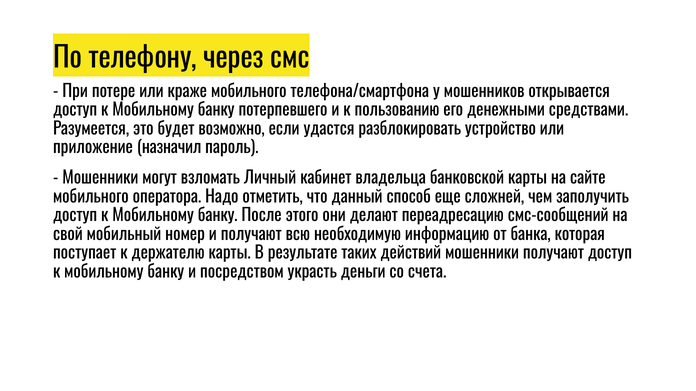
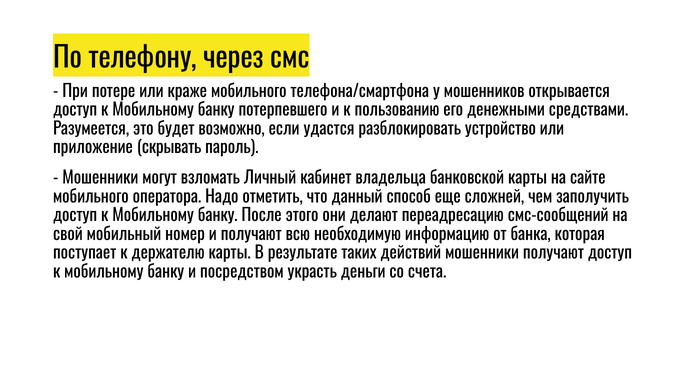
назначил: назначил -> скрывать (169, 148)
